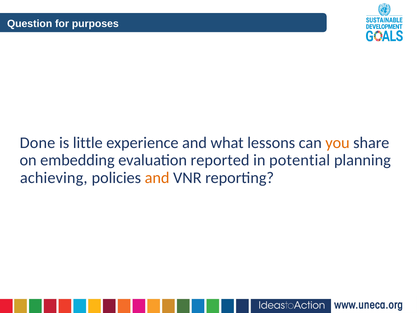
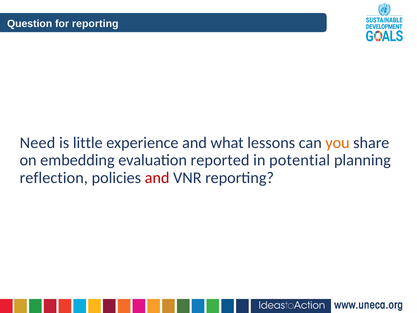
for purposes: purposes -> reporting (95, 24)
Done: Done -> Need (37, 143)
achieving: achieving -> reflection (54, 178)
and colour: orange -> red (157, 178)
